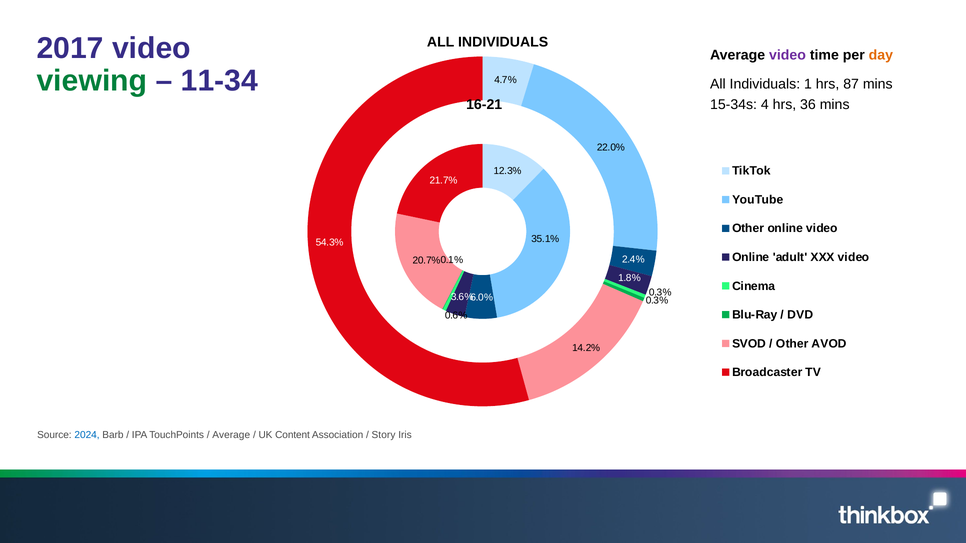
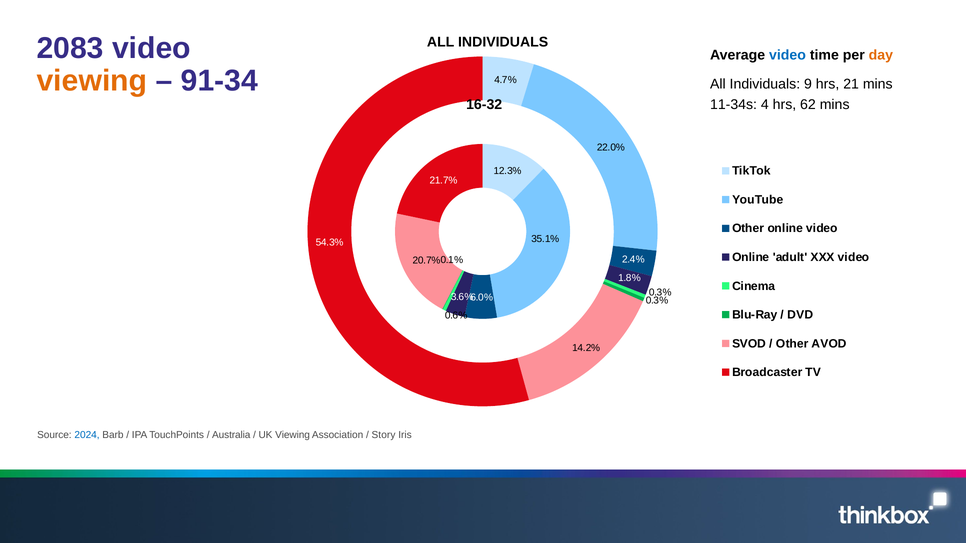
2017: 2017 -> 2083 (70, 48)
video colour: purple -> blue (788, 55)
viewing colour: green -> orange (92, 81)
11-34: 11-34 -> 91-34 (219, 81)
1: 1 -> 9 (808, 84)
87: 87 -> 21 (851, 84)
16-21: 16-21 -> 16-32 (484, 105)
15-34s: 15-34s -> 11-34s (734, 105)
36: 36 -> 62 (808, 105)
Average: Average -> Australia (231, 435)
UK Content: Content -> Viewing (293, 435)
